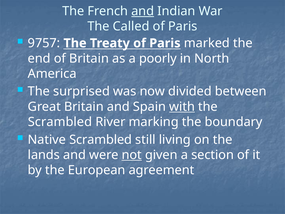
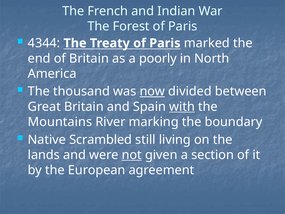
and underline: present -> none (143, 11)
Called: Called -> Forest (131, 26)
9757: 9757 -> 4344 (44, 43)
surprised: surprised -> thousand (81, 91)
now underline: none -> present (152, 91)
Scrambled: Scrambled -> Mountains (60, 122)
